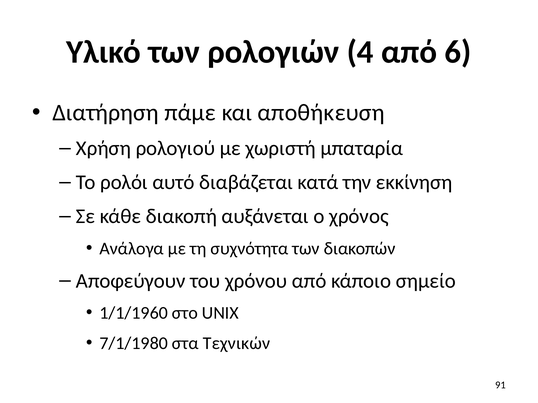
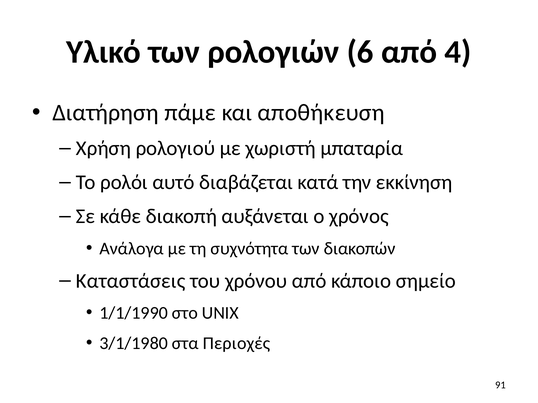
4: 4 -> 6 (360, 52)
6: 6 -> 4 (458, 52)
Αποφεύγουν: Αποφεύγουν -> Καταστάσεις (131, 281)
1/1/1960: 1/1/1960 -> 1/1/1990 (134, 313)
7/1/1980: 7/1/1980 -> 3/1/1980 (134, 344)
Τεχνικών: Τεχνικών -> Περιοχές (237, 344)
